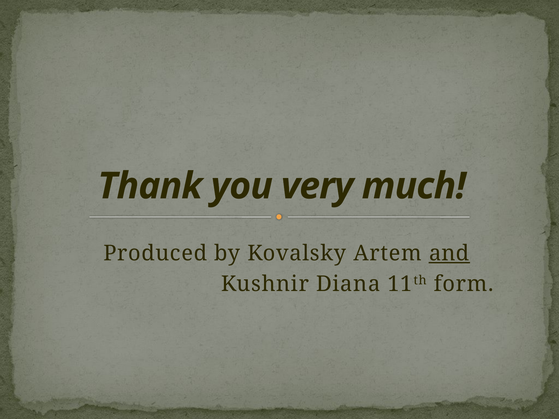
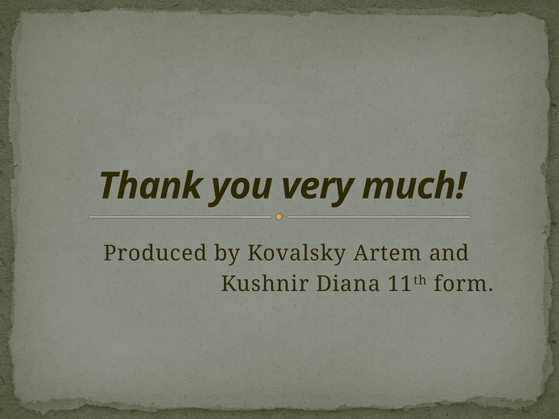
and underline: present -> none (449, 253)
